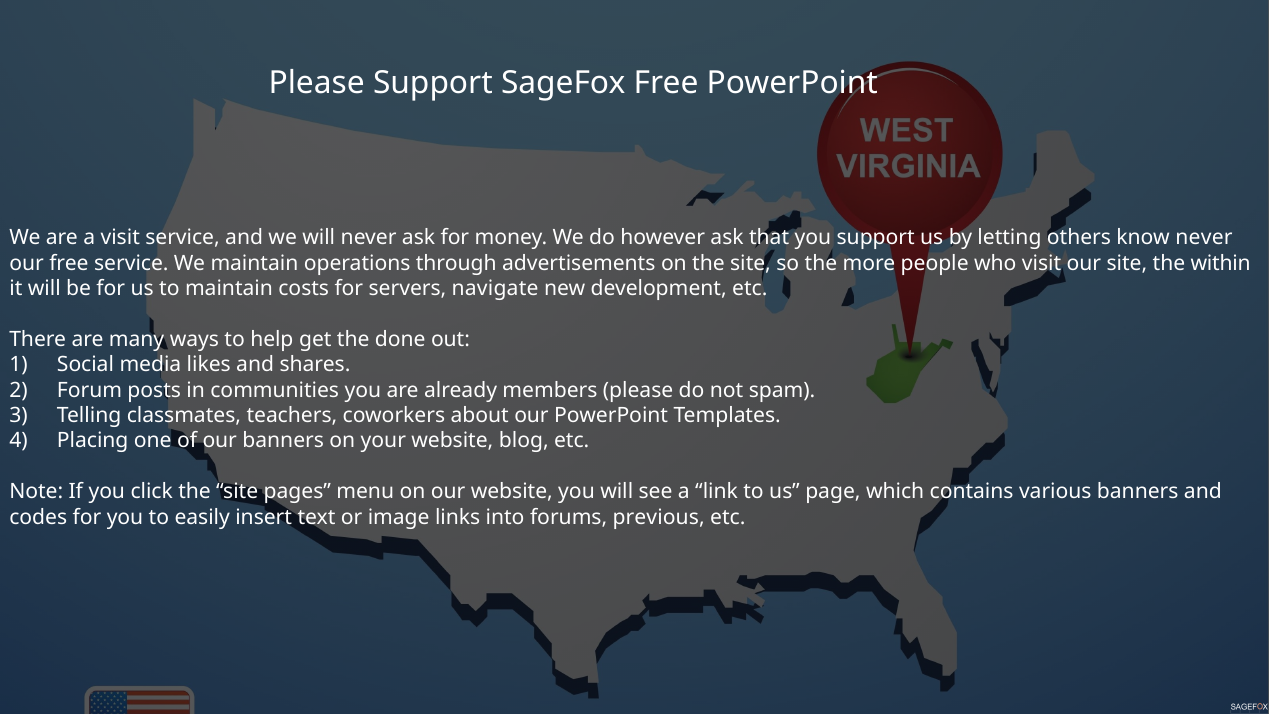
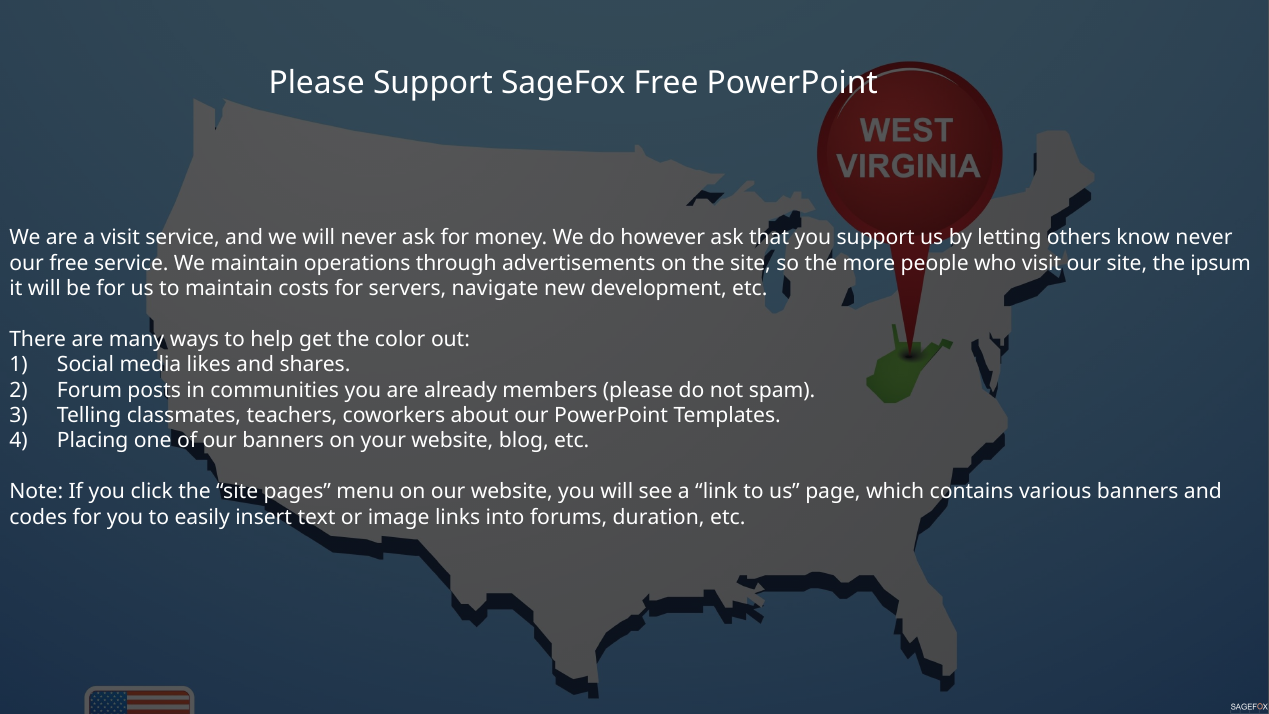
within: within -> ipsum (1221, 263)
done: done -> color (400, 339)
previous: previous -> duration (659, 517)
